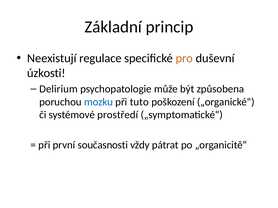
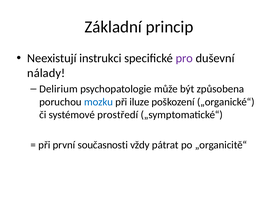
regulace: regulace -> instrukci (100, 58)
pro colour: orange -> purple (184, 58)
úzkosti: úzkosti -> nálady (46, 73)
tuto: tuto -> iluze (139, 102)
